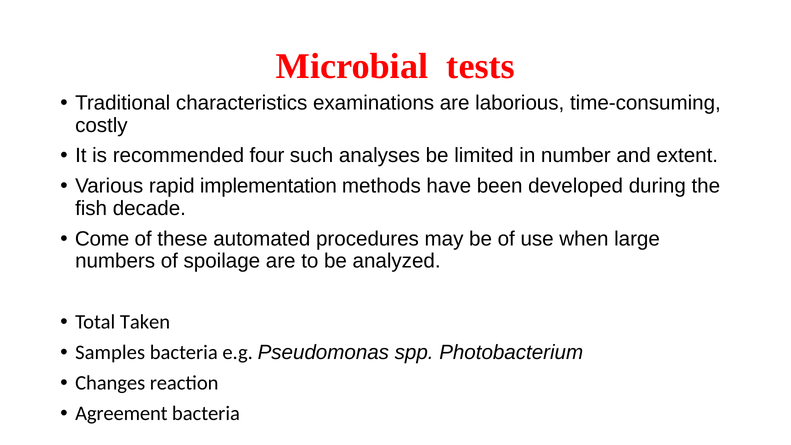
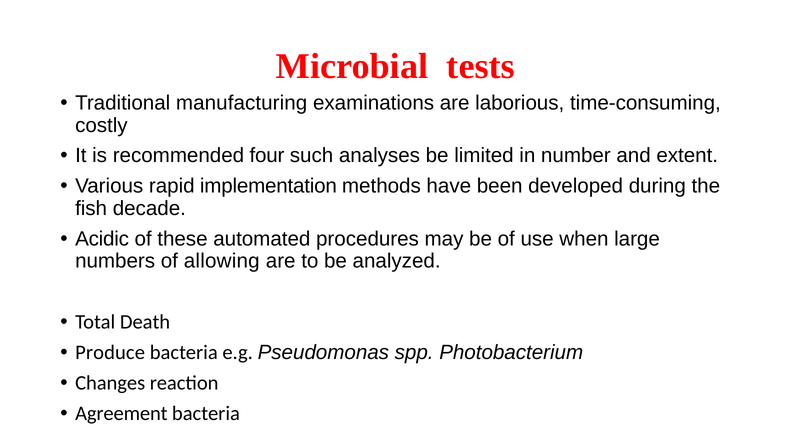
characteristics: characteristics -> manufacturing (242, 103)
Come: Come -> Acidic (102, 239)
spoilage: spoilage -> allowing (222, 261)
Taken: Taken -> Death (145, 322)
Samples: Samples -> Produce (110, 353)
